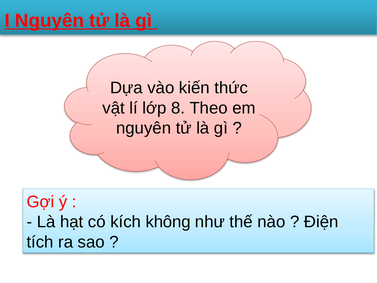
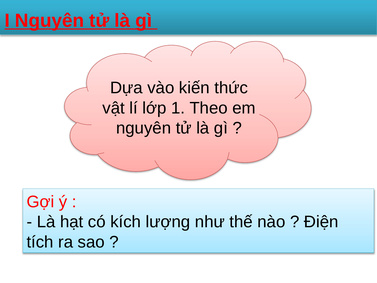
8: 8 -> 1 (178, 108)
không: không -> lượng (168, 222)
